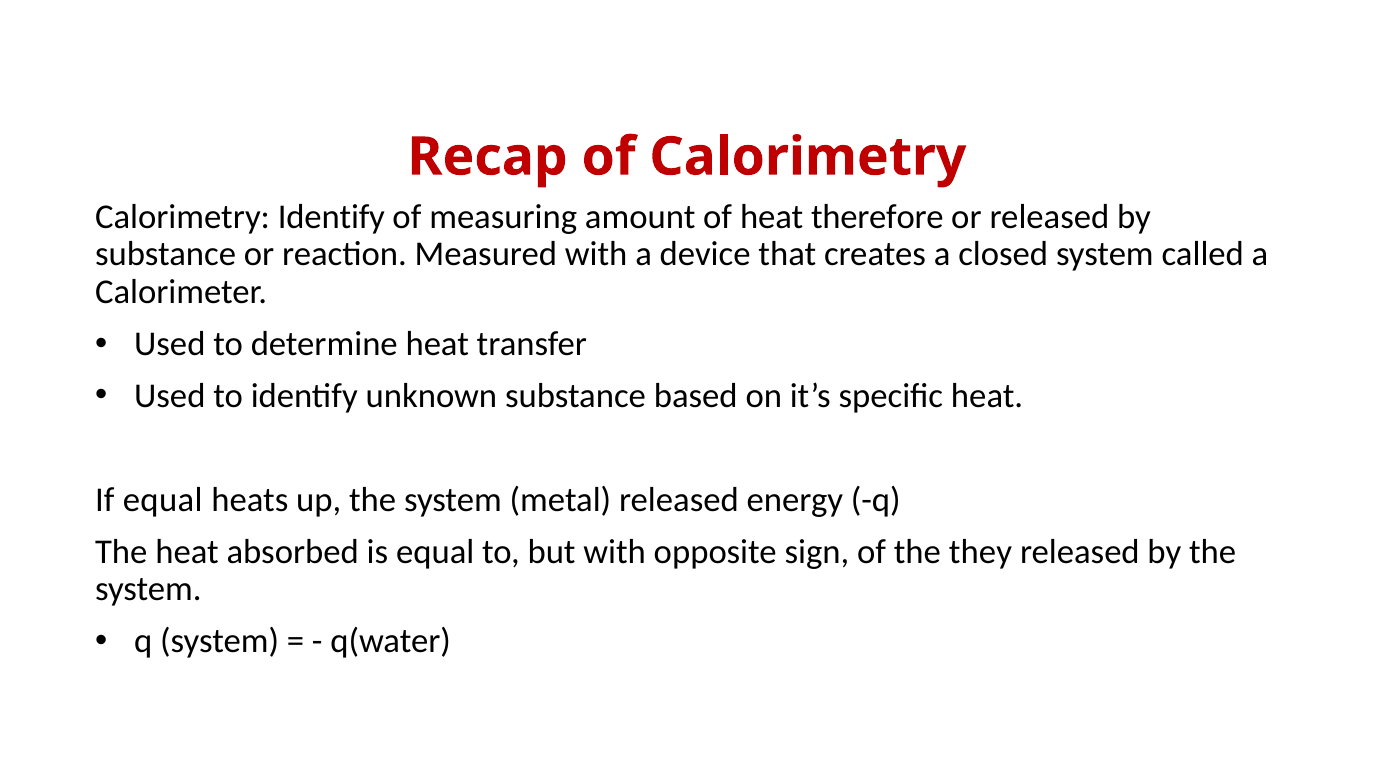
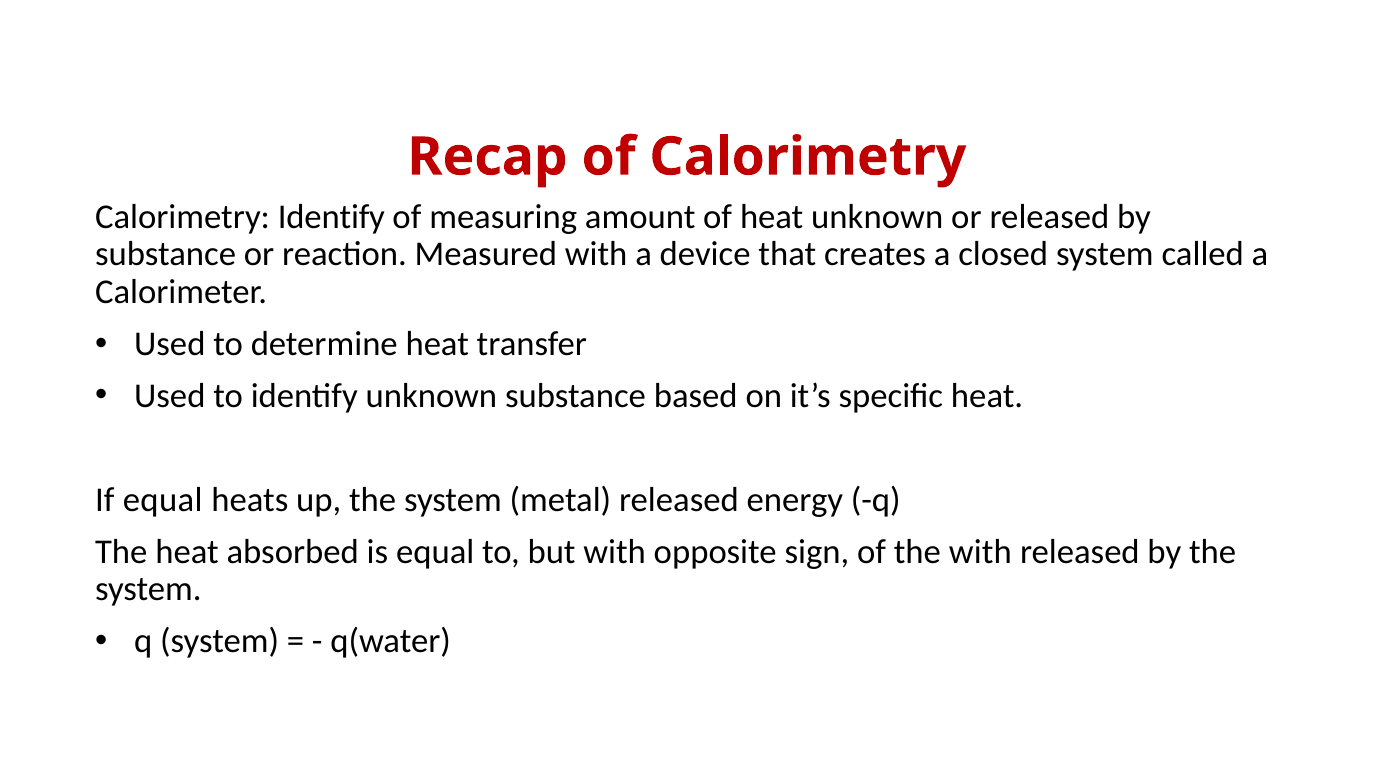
heat therefore: therefore -> unknown (877, 217)
the they: they -> with (980, 552)
